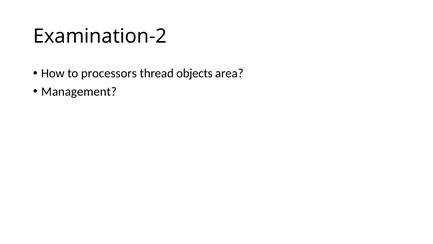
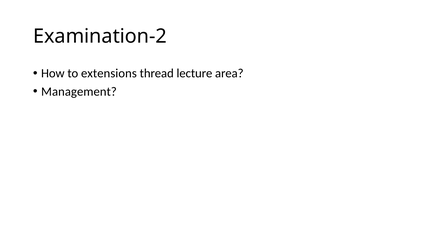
processors: processors -> extensions (109, 73)
objects: objects -> lecture (194, 73)
